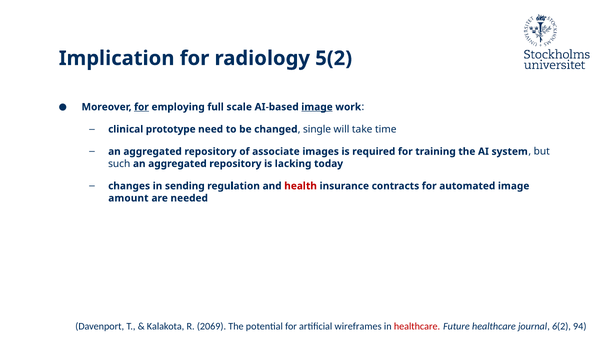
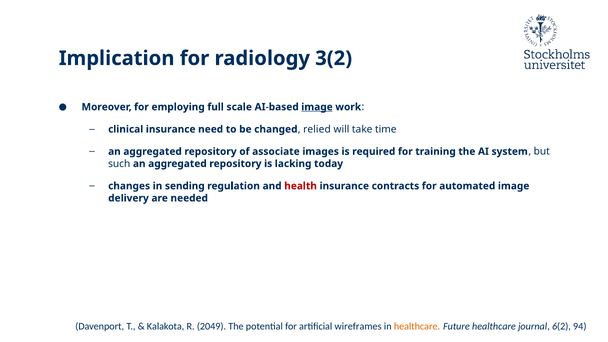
5(2: 5(2 -> 3(2 (334, 58)
for underline: present -> none (141, 107)
clinical prototype: prototype -> insurance (171, 129)
single: single -> relied (317, 129)
amount: amount -> delivery (128, 198)
2069: 2069 -> 2049 (211, 327)
healthcare colour: red -> orange (417, 327)
